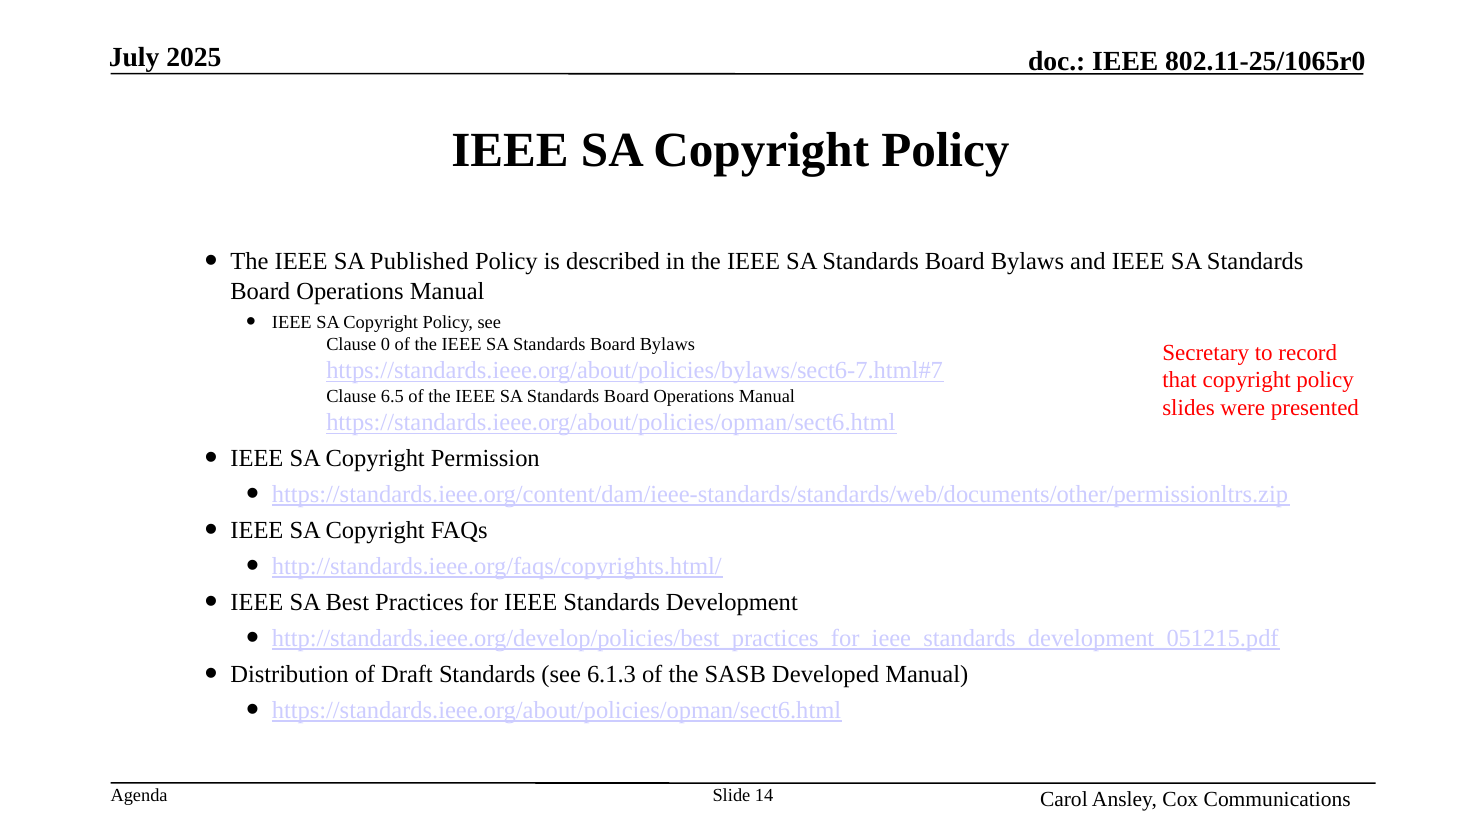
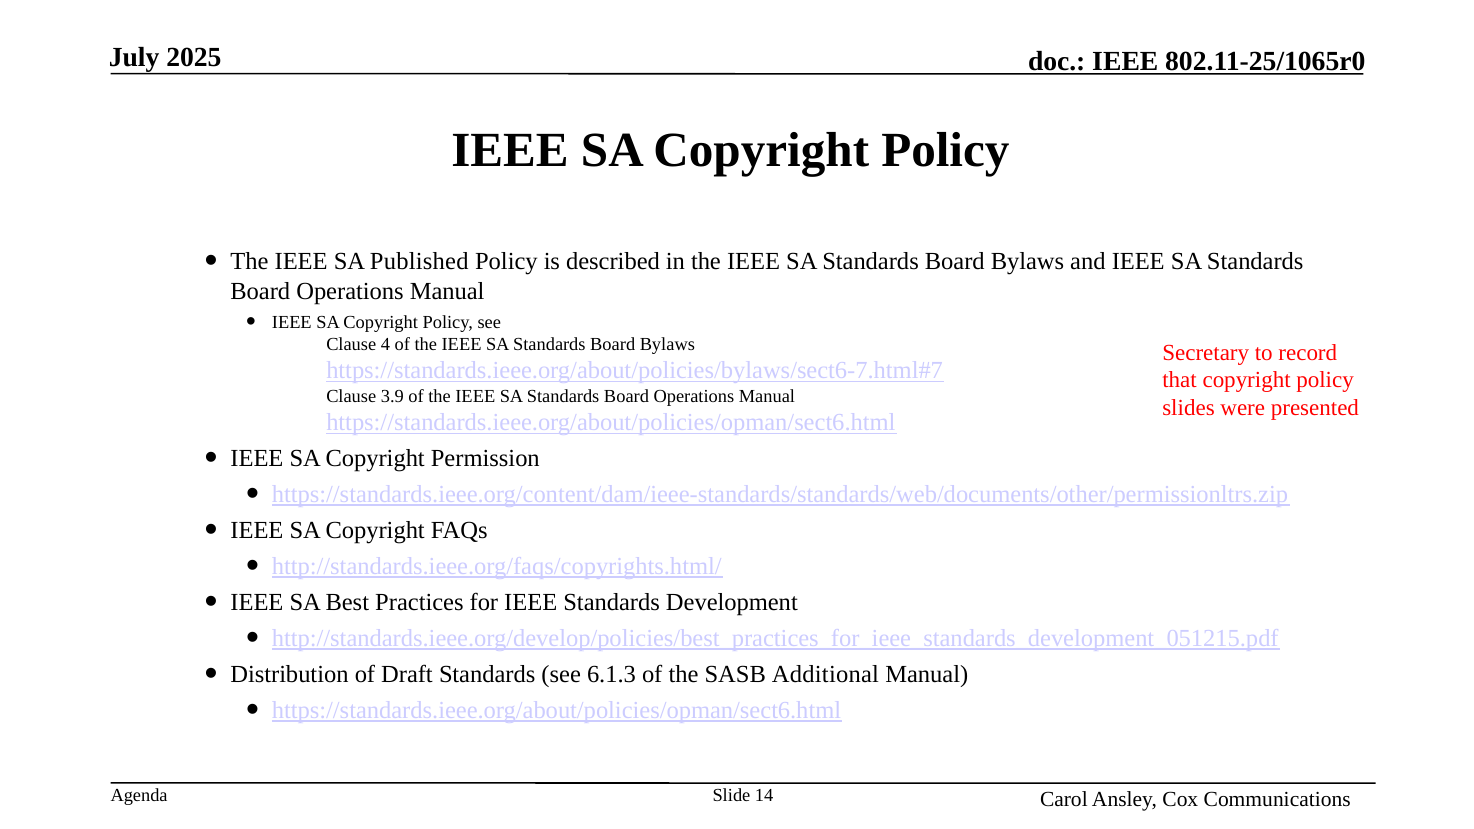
0: 0 -> 4 (385, 345)
6.5: 6.5 -> 3.9 (392, 396)
Developed: Developed -> Additional (825, 675)
